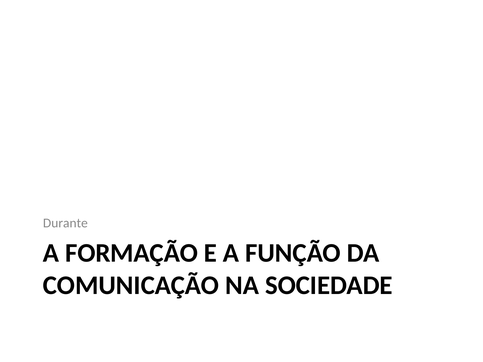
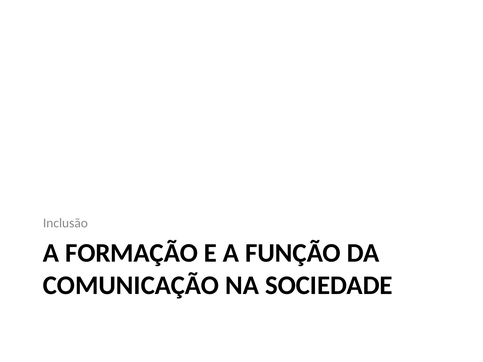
Durante: Durante -> Inclusão (65, 223)
